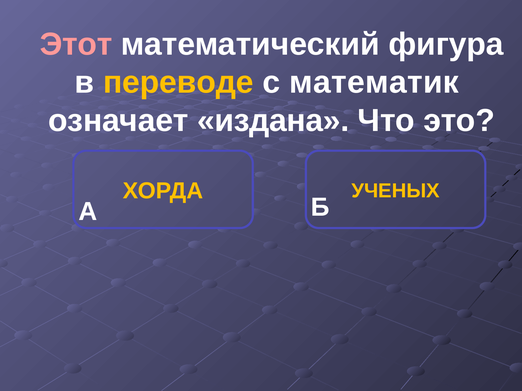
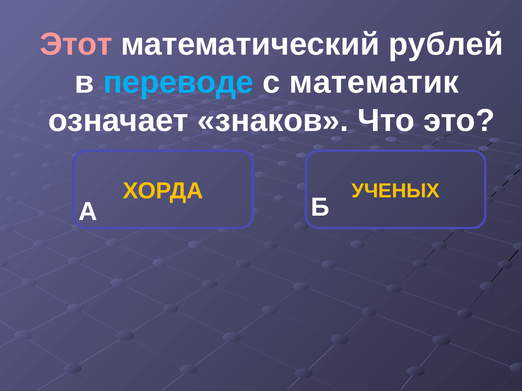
фигура: фигура -> рублей (446, 44)
переводе colour: yellow -> light blue (178, 83)
издана: издана -> знаков (273, 121)
